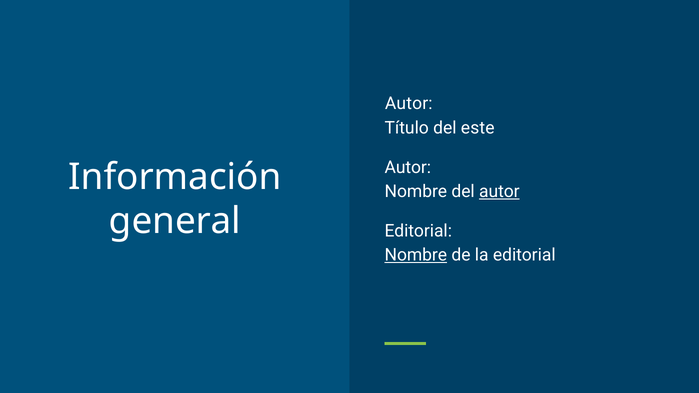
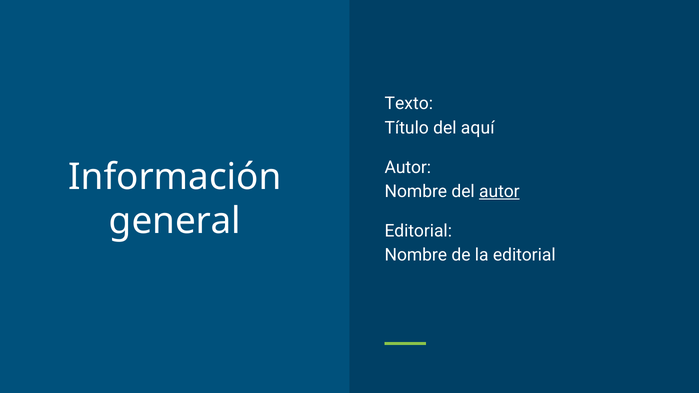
Autor: Autor -> Texto (409, 104)
este: este -> aquí (478, 128)
Nombre underline: present -> none (416, 255)
